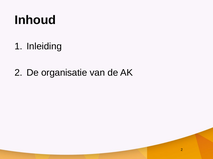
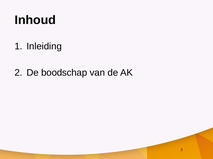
organisatie: organisatie -> boodschap (64, 73)
